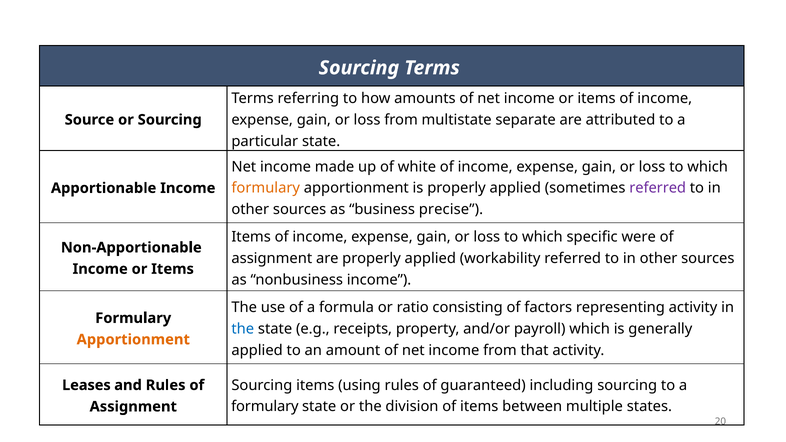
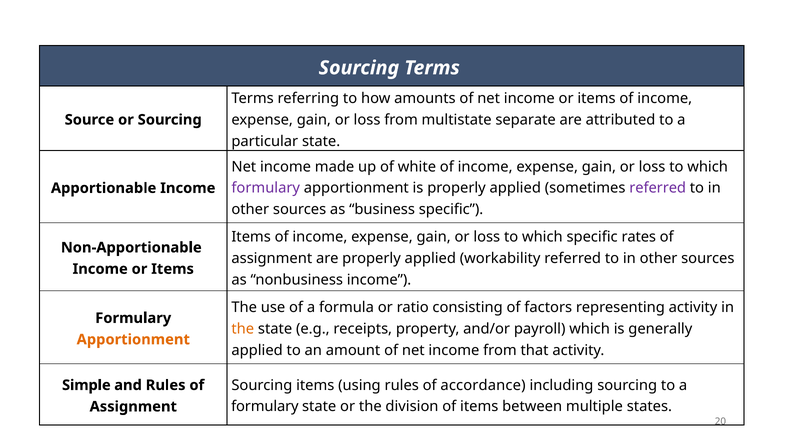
formulary colour: orange -> purple (266, 188)
business precise: precise -> specific (451, 210)
were: were -> rates (639, 237)
the colour: blue -> orange (243, 329)
guaranteed: guaranteed -> accordance (483, 385)
Leases: Leases -> Simple (86, 385)
